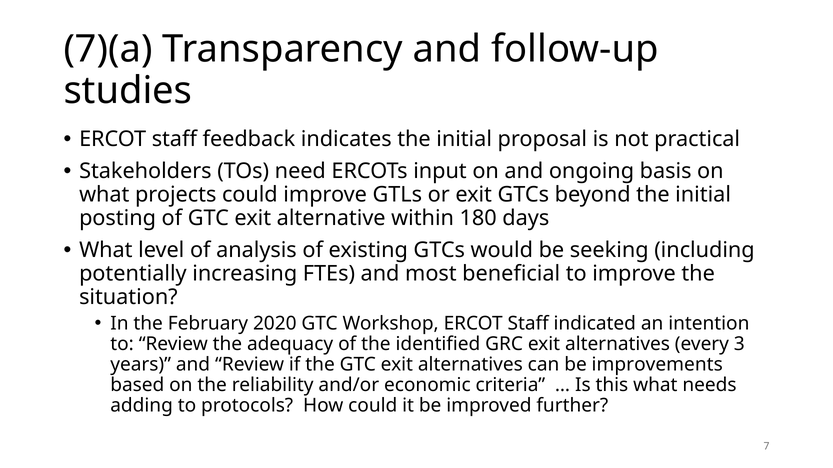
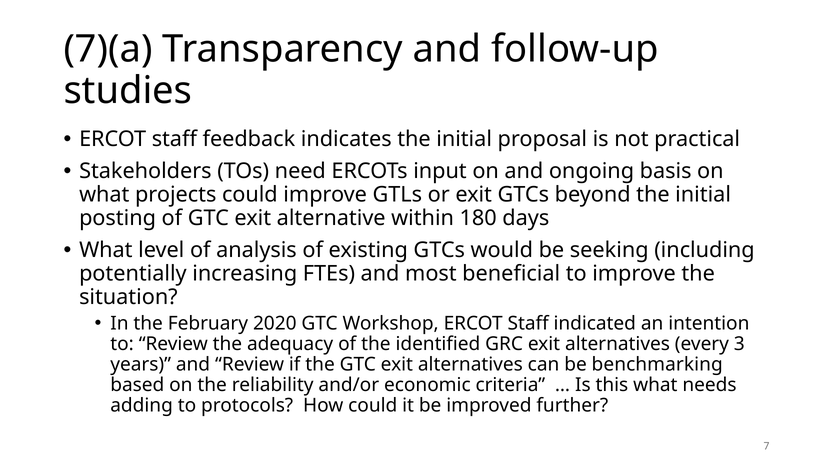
improvements: improvements -> benchmarking (657, 365)
